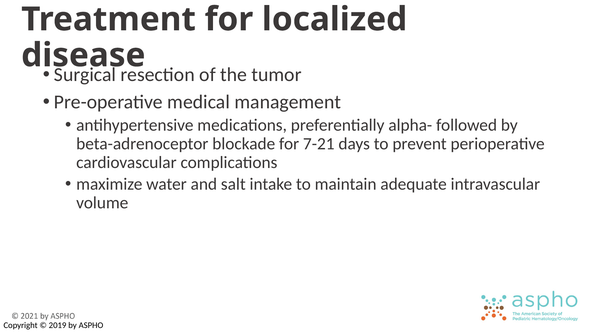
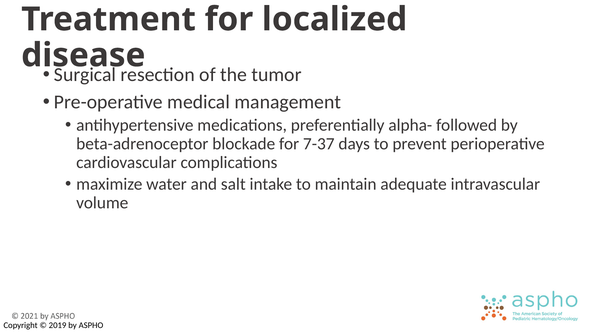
7-21: 7-21 -> 7-37 (319, 144)
